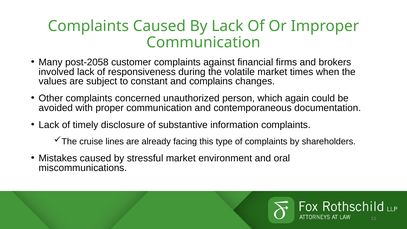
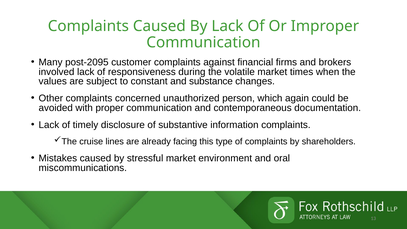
post-2058: post-2058 -> post-2095 (87, 62)
complains: complains -> substance (211, 81)
